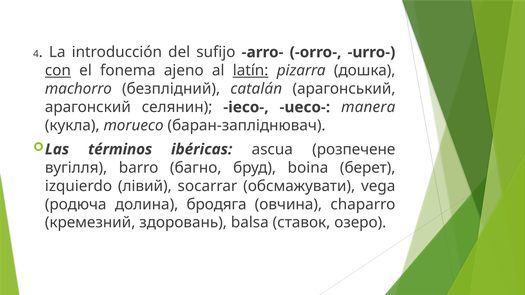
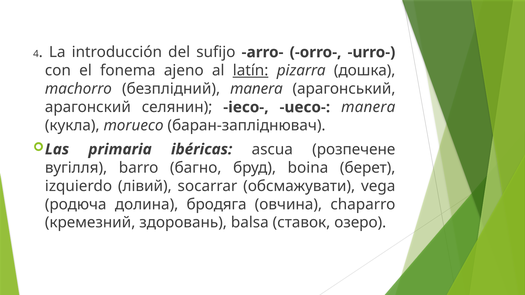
con underline: present -> none (58, 71)
безплідний catalán: catalán -> manera (256, 89)
términos: términos -> primaria (120, 149)
